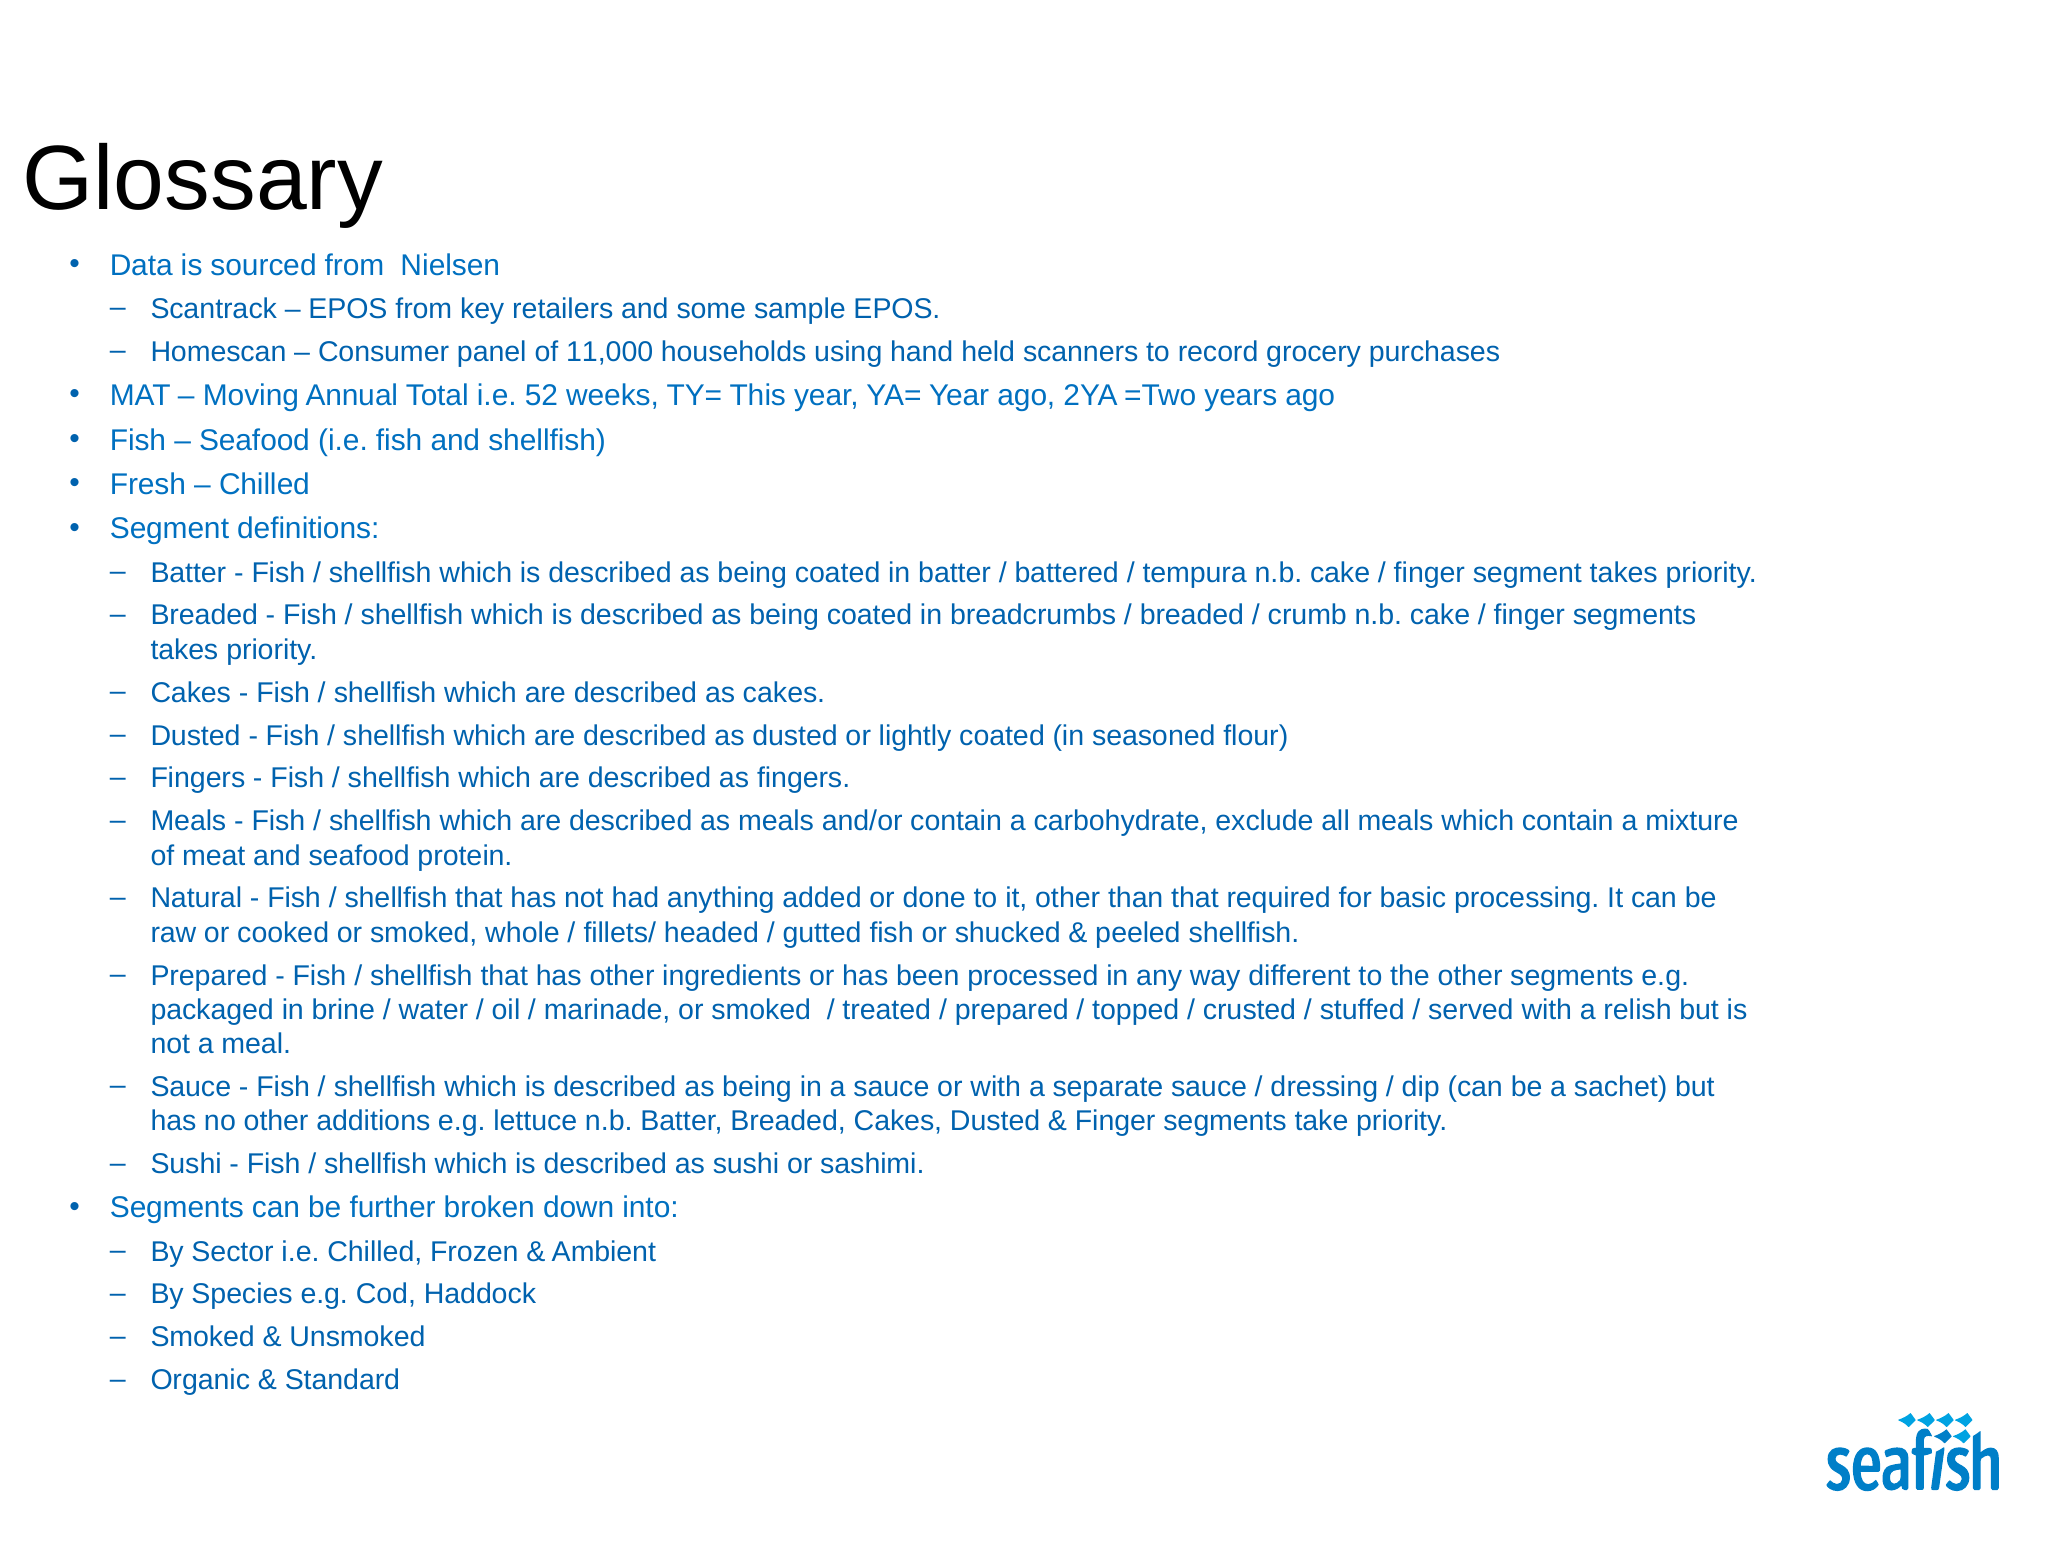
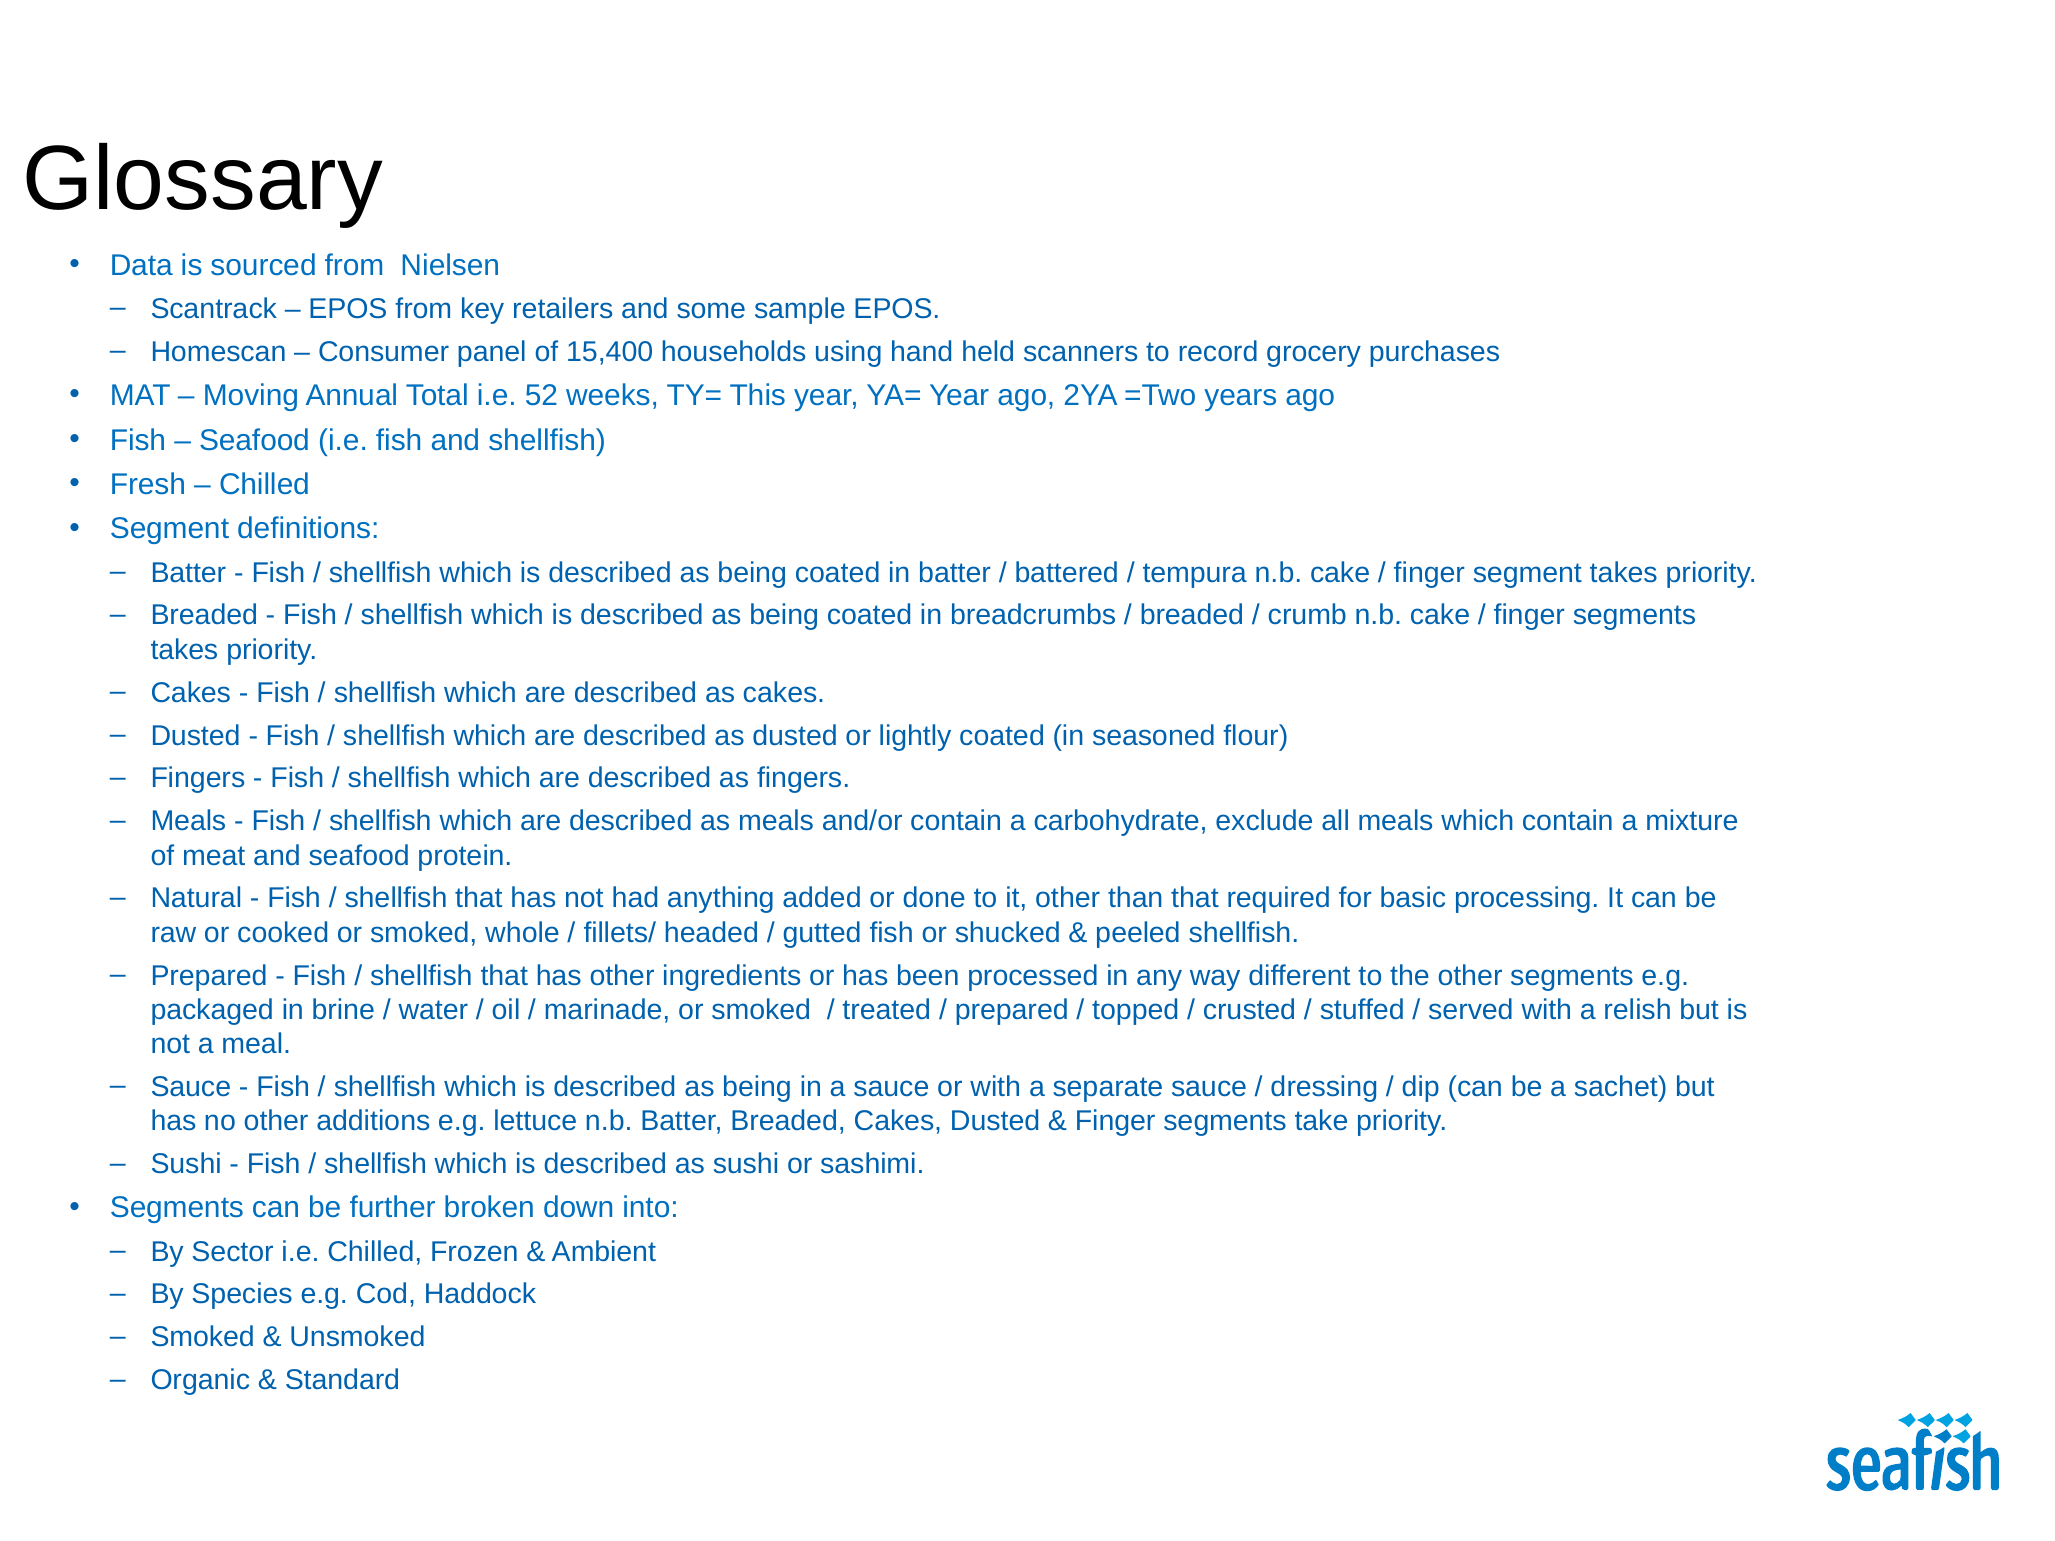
11,000: 11,000 -> 15,400 (610, 352)
